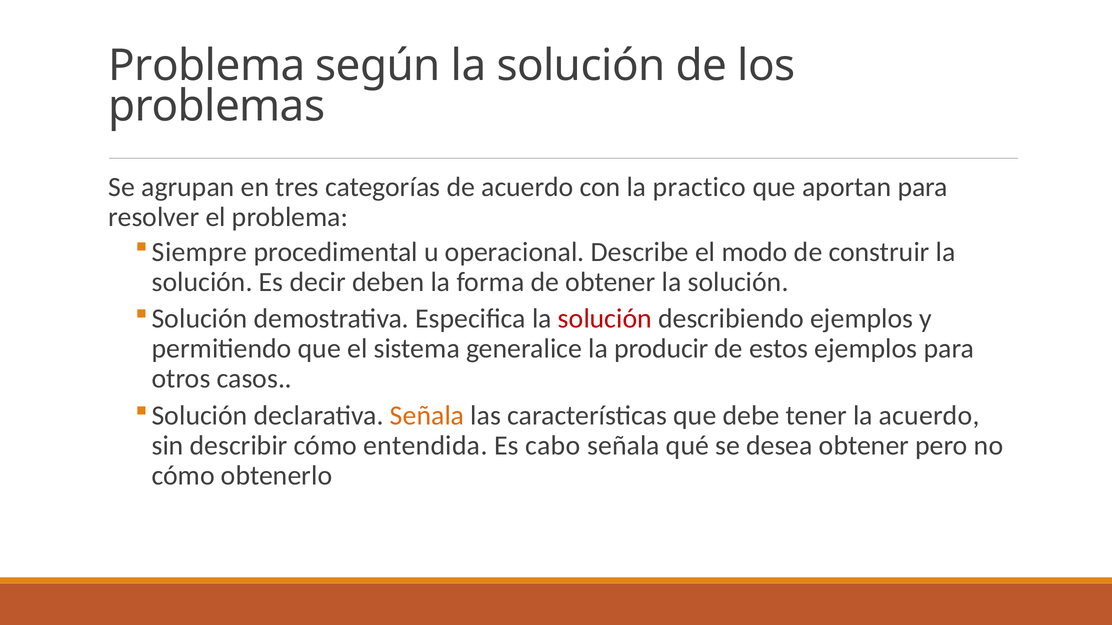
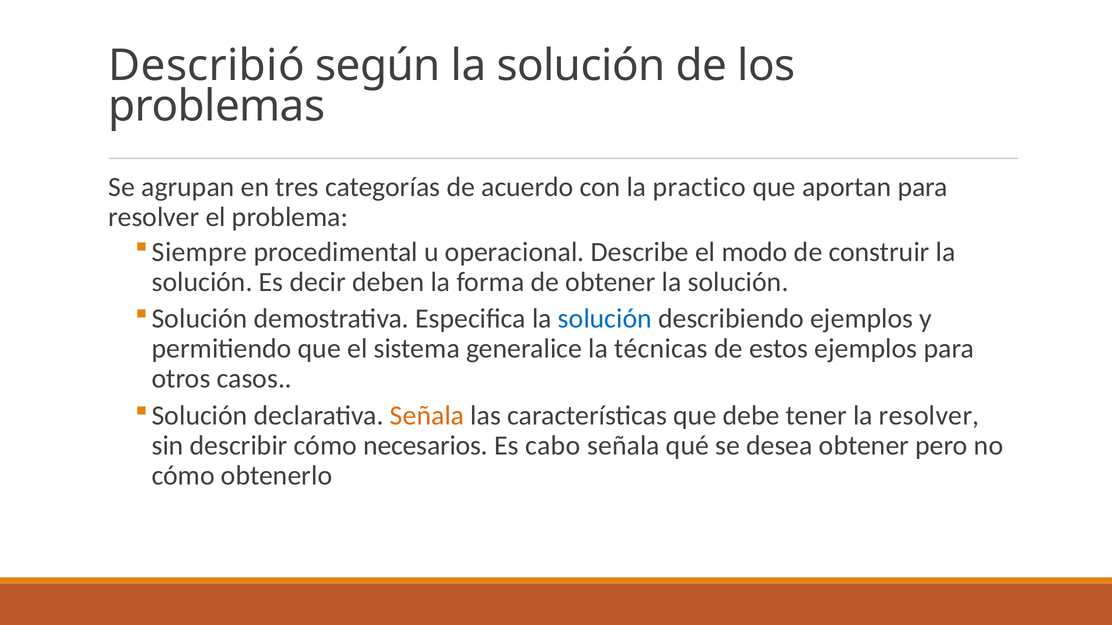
Problema: Problema -> Describió (207, 66)
solución colour: red -> blue (605, 319)
producir: producir -> técnicas (661, 349)
la acuerdo: acuerdo -> resolver (929, 416)
entendida: entendida -> necesarios (426, 446)
